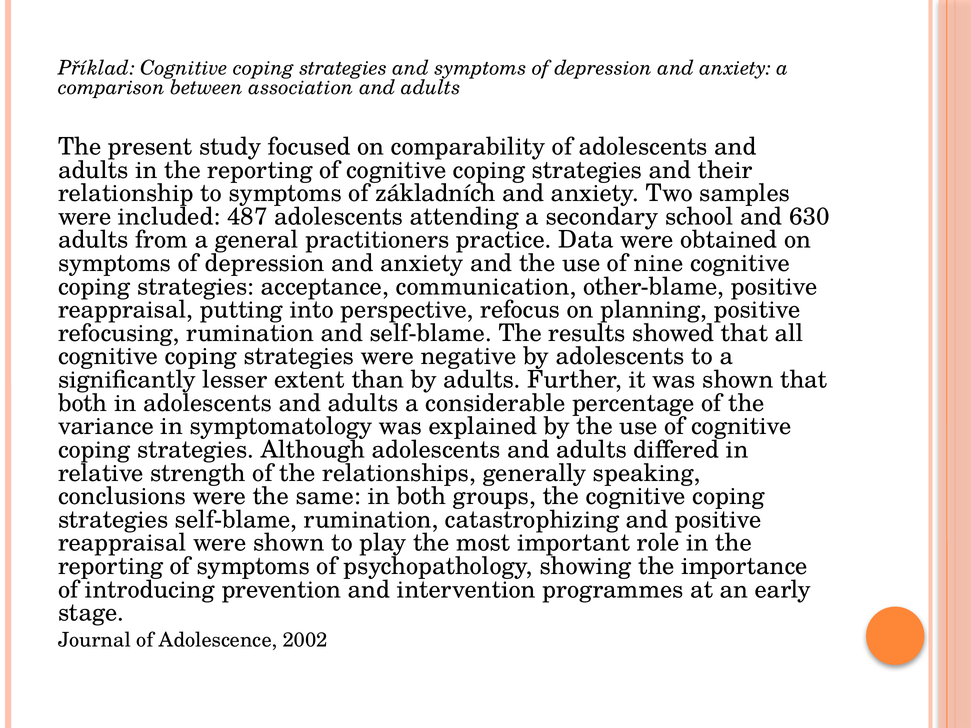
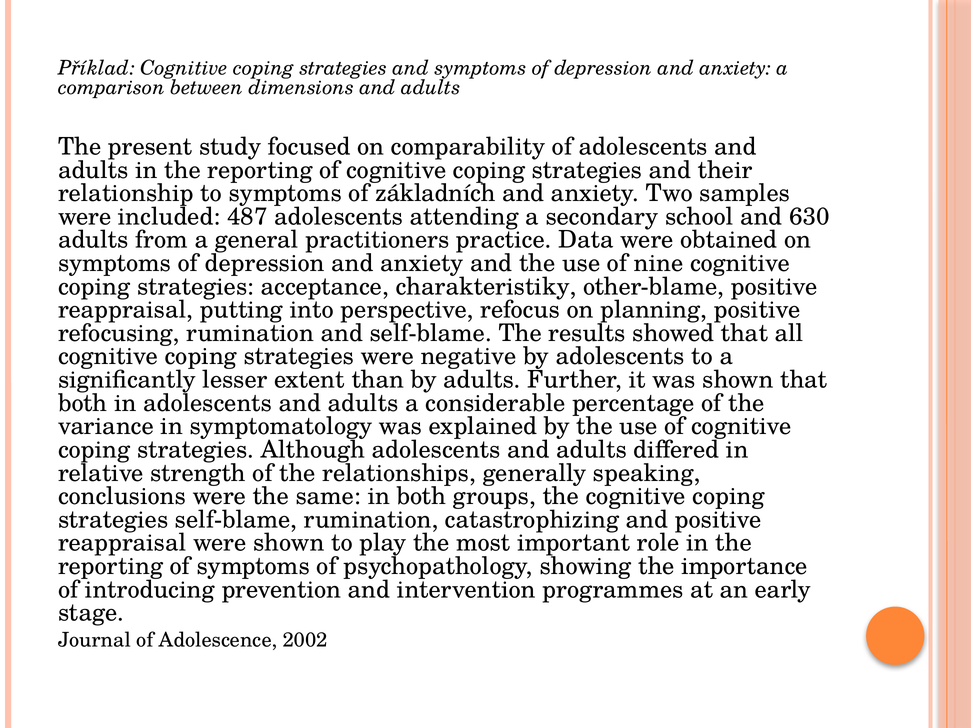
association: association -> dimensions (301, 88)
communication: communication -> charakteristiky (486, 287)
